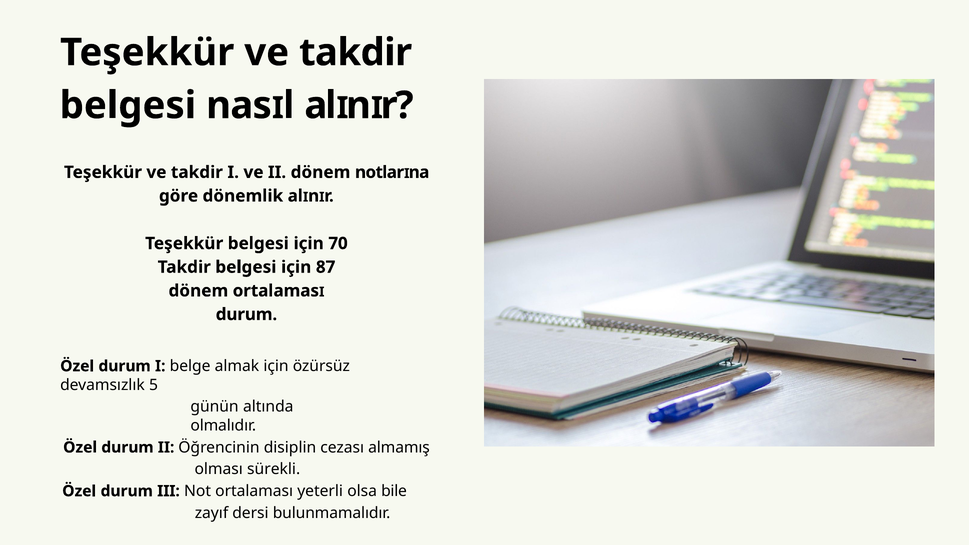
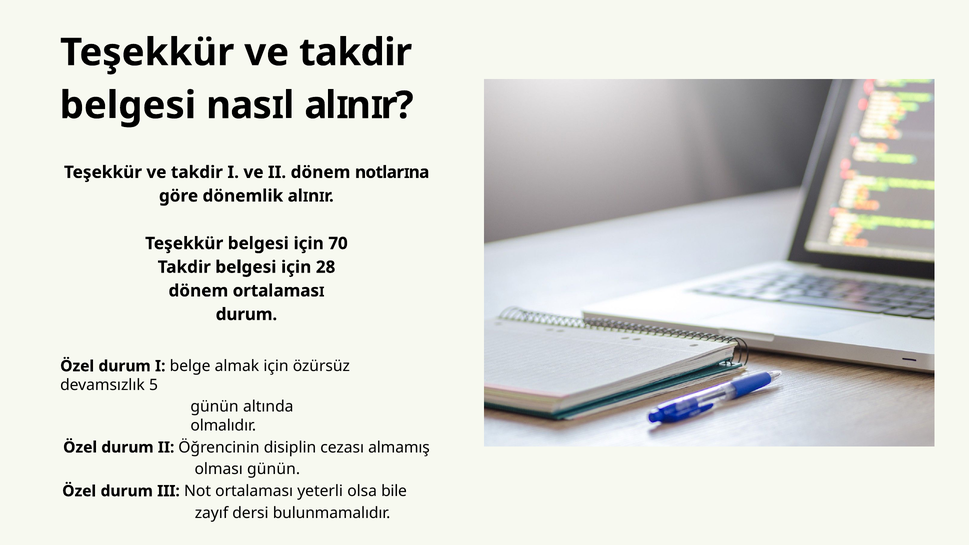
87: 87 -> 28 (326, 267)
olması sürekli: sürekli -> günün (274, 469)
